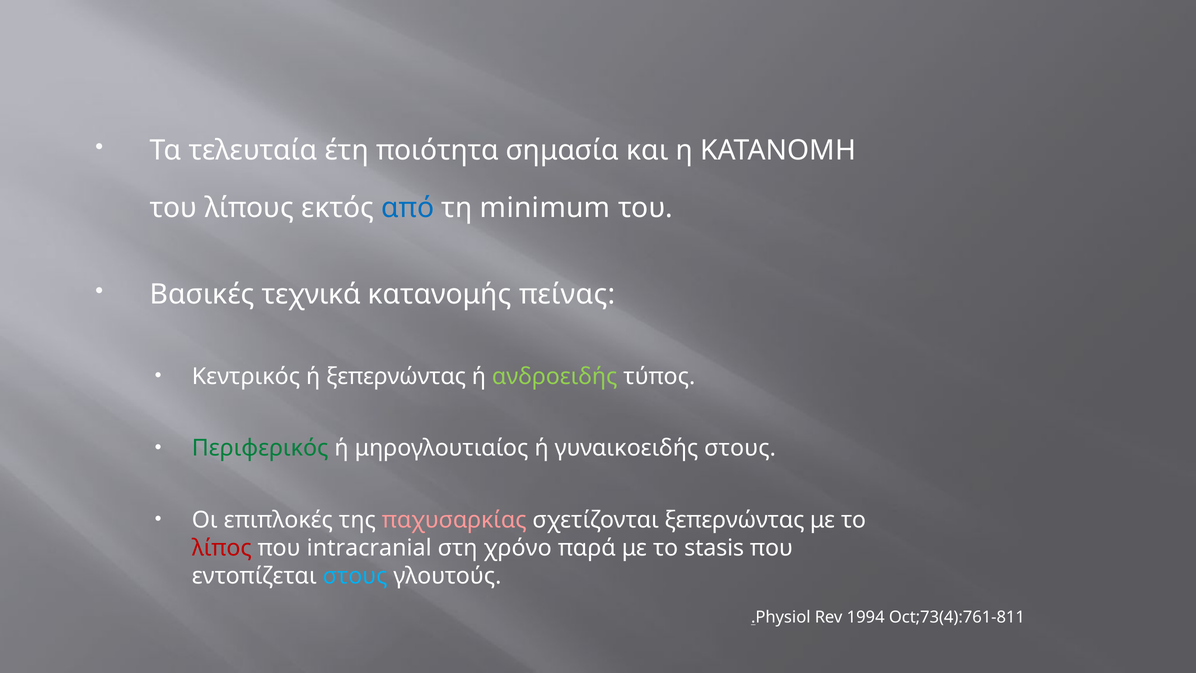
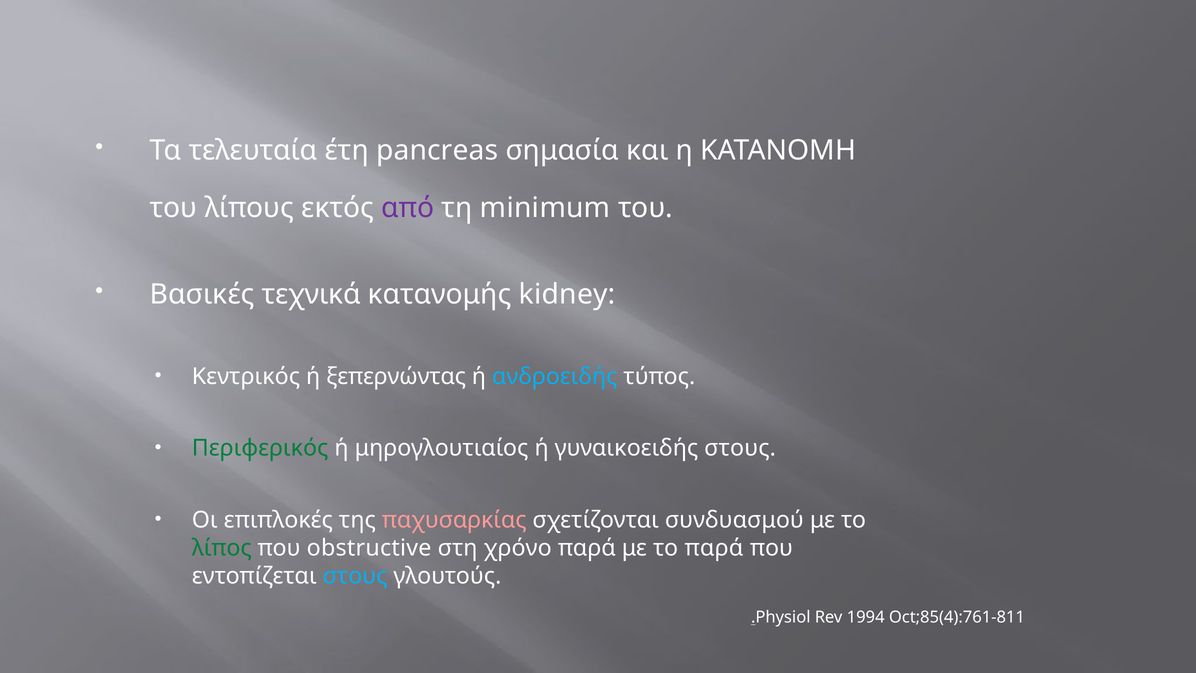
ποιότητα: ποιότητα -> pancreas (437, 150)
από colour: blue -> purple (408, 208)
πείνας: πείνας -> kidney (567, 295)
ανδροειδής colour: light green -> light blue (555, 376)
σχετίζονται ξεπερνώντας: ξεπερνώντας -> συνδυασμού (734, 520)
λίπος colour: red -> green (222, 548)
intracranial: intracranial -> obstructive (369, 548)
το stasis: stasis -> παρά (714, 548)
Oct;73(4):761-811: Oct;73(4):761-811 -> Oct;85(4):761-811 (957, 617)
